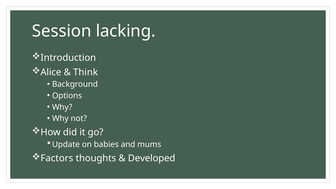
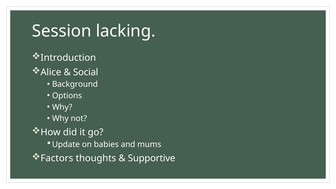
Think: Think -> Social (86, 72)
Developed: Developed -> Supportive (152, 158)
